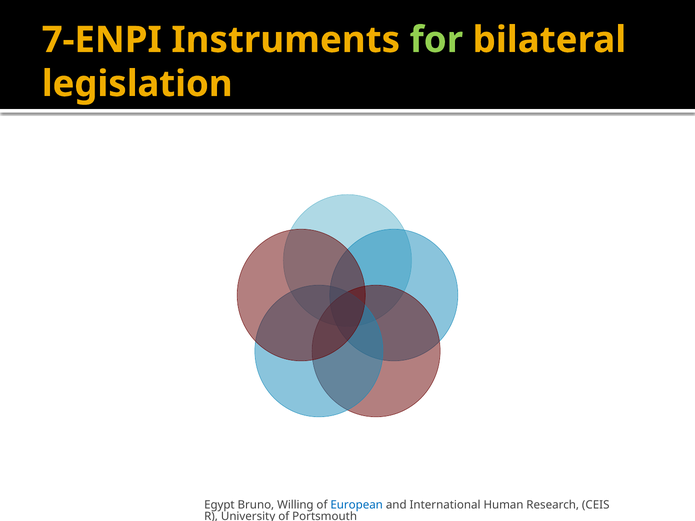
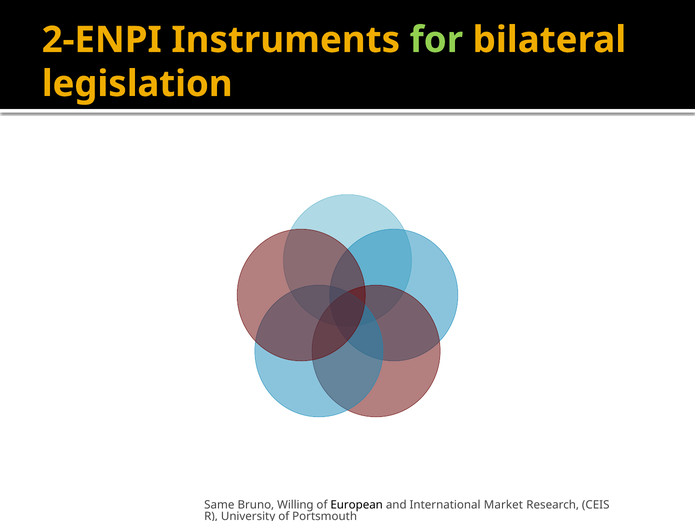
7-ENPI: 7-ENPI -> 2-ENPI (102, 40)
Egypt: Egypt -> Same (219, 505)
European colour: blue -> black (357, 505)
Human: Human -> Market (503, 505)
